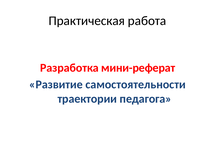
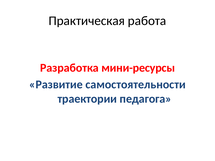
мини-реферат: мини-реферат -> мини-ресурсы (138, 68)
